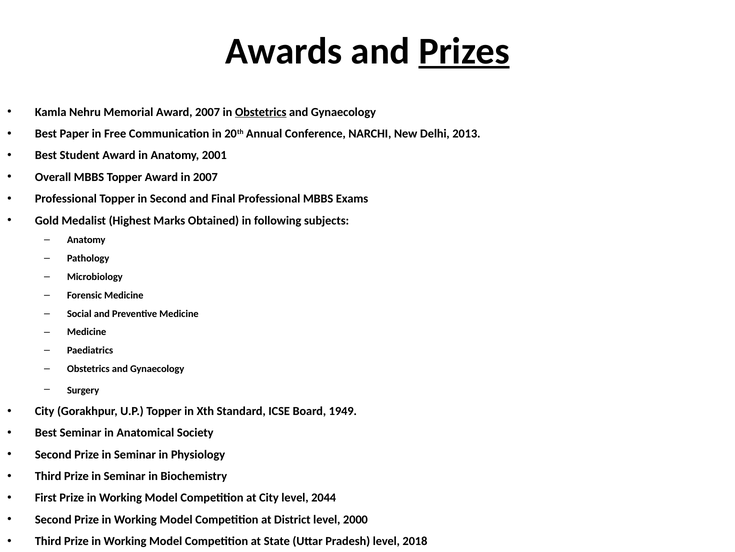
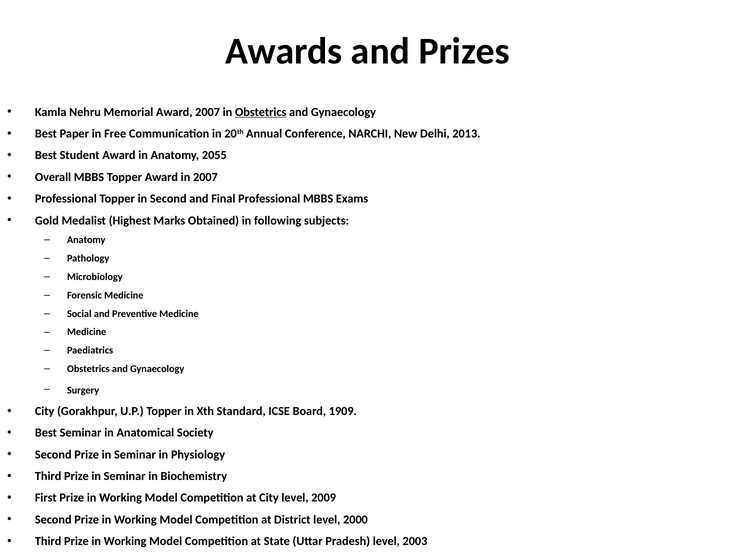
Prizes underline: present -> none (464, 51)
2001: 2001 -> 2055 (214, 155)
1949: 1949 -> 1909 (343, 411)
2044: 2044 -> 2009 (324, 497)
2018: 2018 -> 2003 (415, 541)
